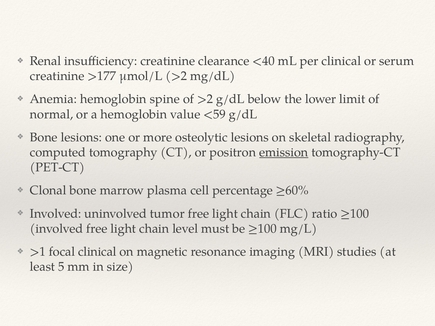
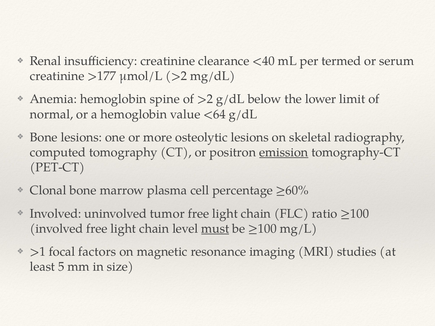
per clinical: clinical -> termed (341, 61)
<59: <59 -> <64 (215, 114)
must underline: none -> present (215, 229)
focal clinical: clinical -> factors (97, 252)
